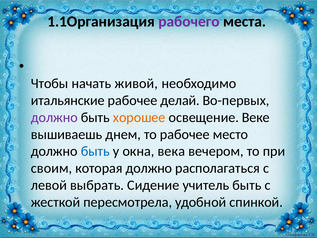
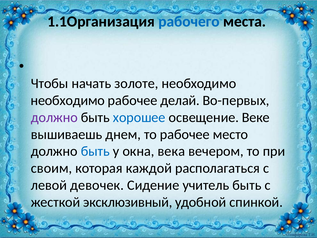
рабочего colour: purple -> blue (189, 21)
живой: живой -> золоте (136, 83)
итальянские: итальянские -> необходимо (68, 100)
хорошее colour: orange -> blue (139, 117)
которая должно: должно -> каждой (149, 168)
выбрать: выбрать -> девочек (97, 185)
пересмотрела: пересмотрела -> эксклюзивный (128, 202)
